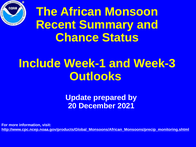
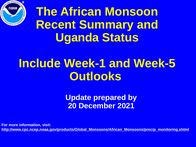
Chance: Chance -> Uganda (77, 38)
Week-3: Week-3 -> Week-5 (155, 63)
